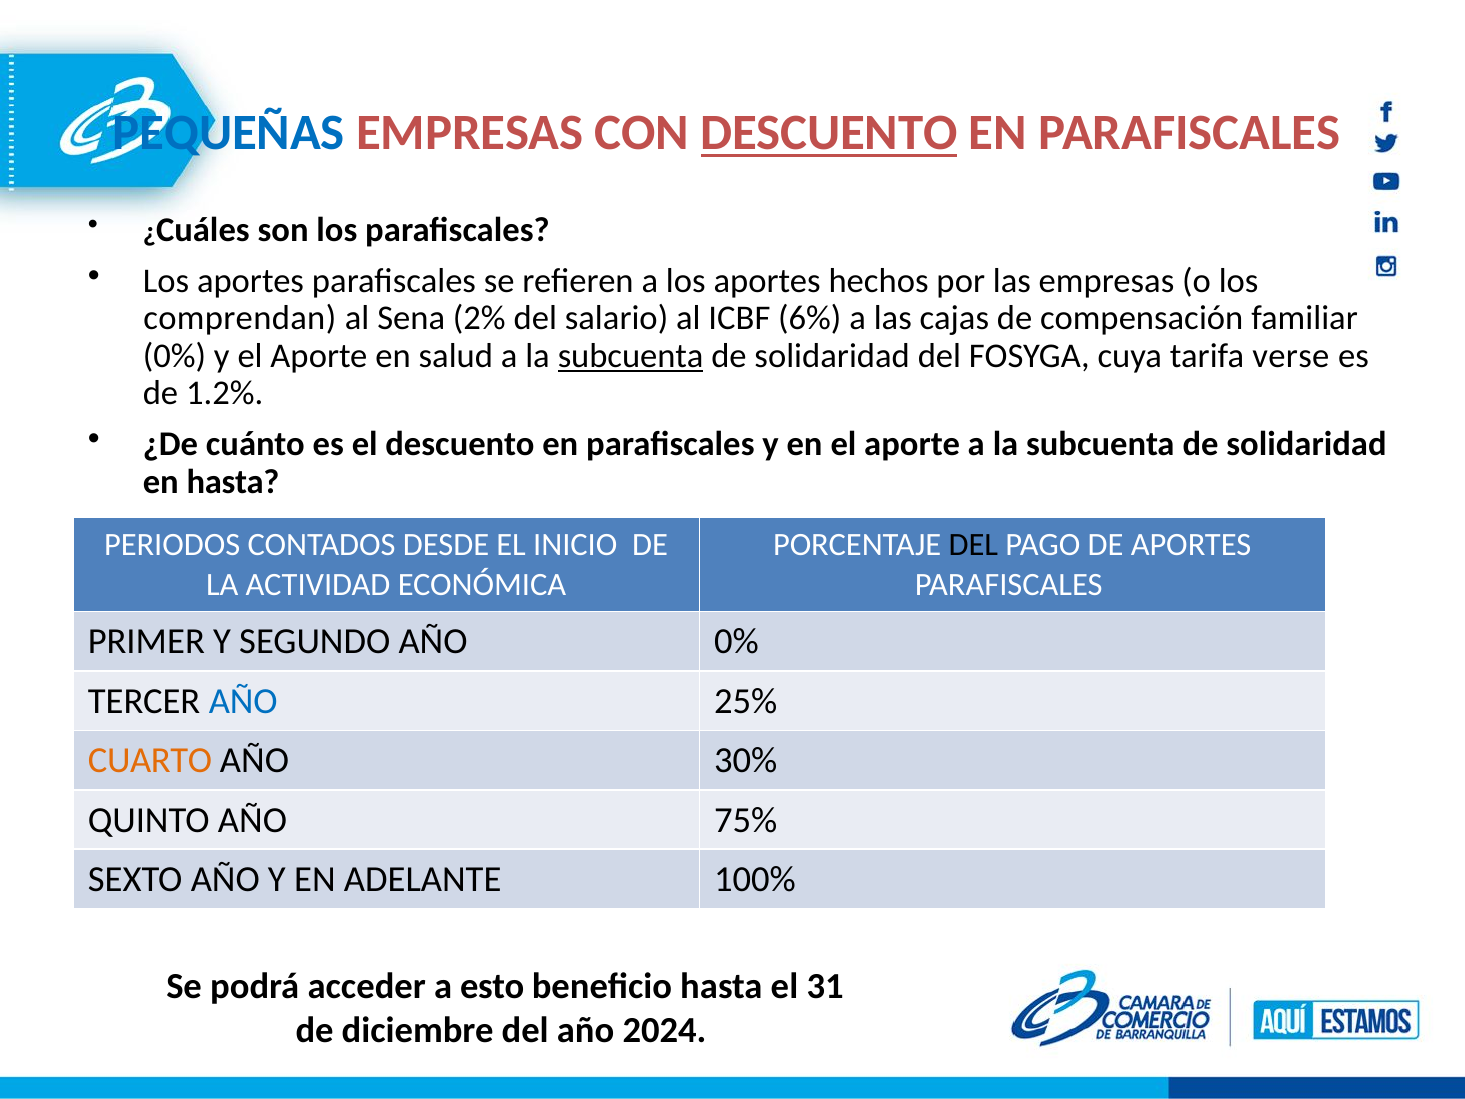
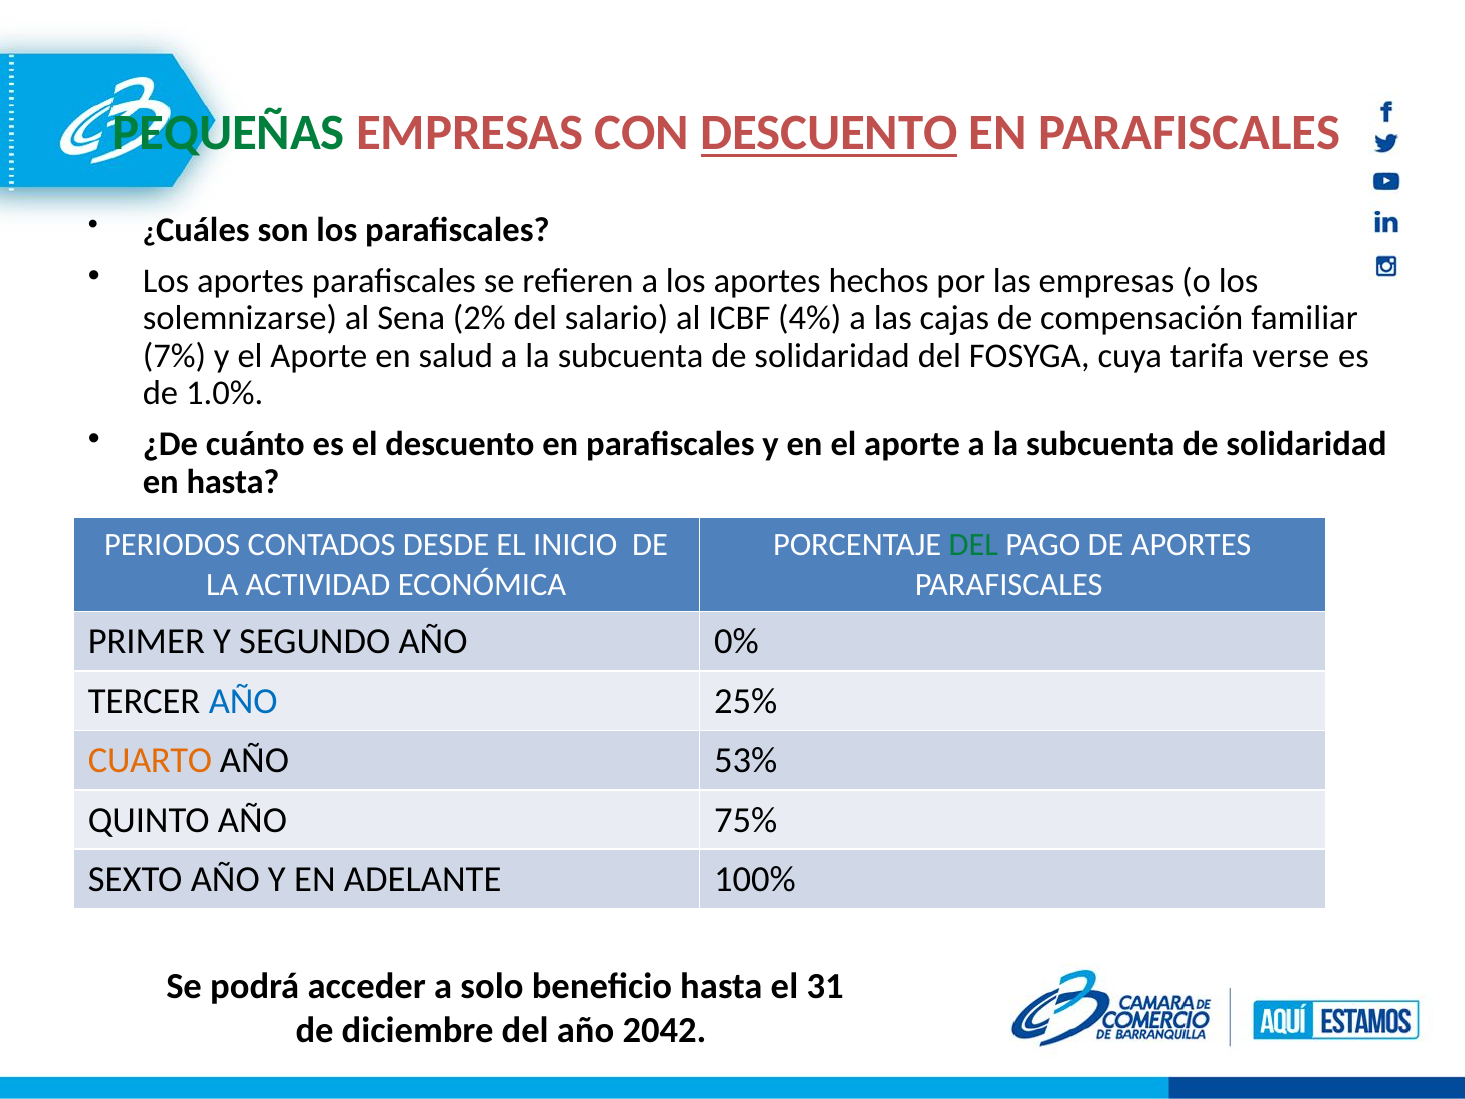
PEQUEÑAS colour: blue -> green (229, 133)
comprendan: comprendan -> solemnizarse (240, 318)
6%: 6% -> 4% (810, 318)
0%: 0% -> 7% (174, 356)
subcuenta underline: present -> none (631, 356)
1.2%: 1.2% -> 1.0% (225, 393)
DEL colour: black -> green (973, 545)
30%: 30% -> 53% (746, 760)
esto: esto -> solo (492, 986)
2024: 2024 -> 2042 (665, 1030)
